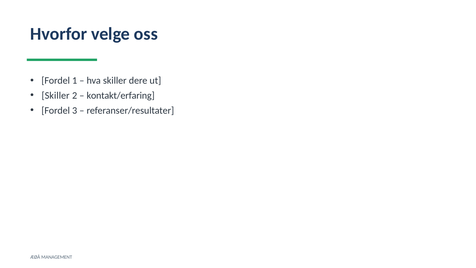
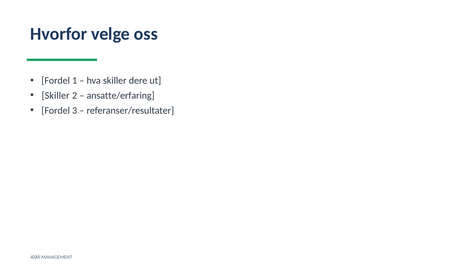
kontakt/erfaring: kontakt/erfaring -> ansatte/erfaring (121, 96)
